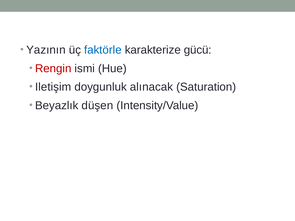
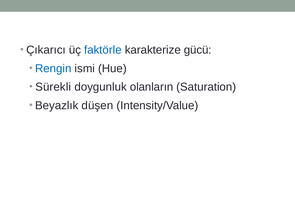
Yazının: Yazının -> Çıkarıcı (46, 50)
Rengin colour: red -> blue (53, 69)
Iletişim: Iletişim -> Sürekli (53, 87)
alınacak: alınacak -> olanların (152, 87)
